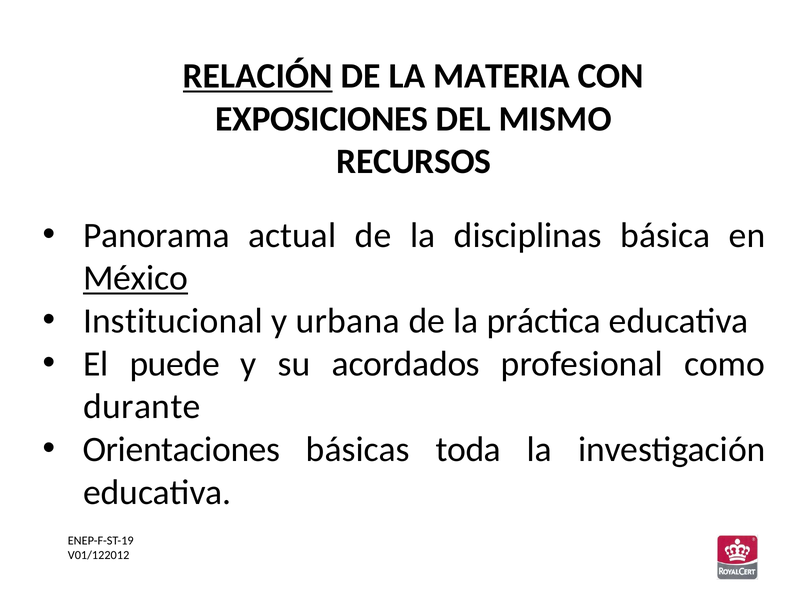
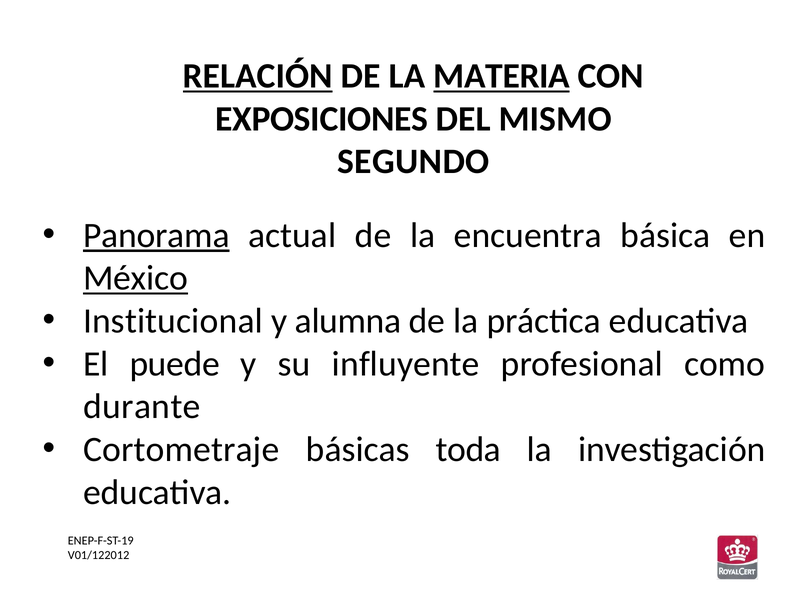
MATERIA underline: none -> present (502, 76)
RECURSOS: RECURSOS -> SEGUNDO (413, 161)
Panorama underline: none -> present (156, 235)
disciplinas: disciplinas -> encuentra (528, 235)
urbana: urbana -> alumna (348, 321)
acordados: acordados -> influyente (406, 364)
Orientaciones: Orientaciones -> Cortometraje (181, 449)
